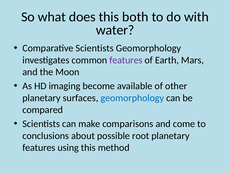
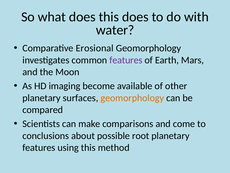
this both: both -> does (135, 17)
Comparative Scientists: Scientists -> Erosional (95, 48)
geomorphology colour: blue -> orange (132, 98)
